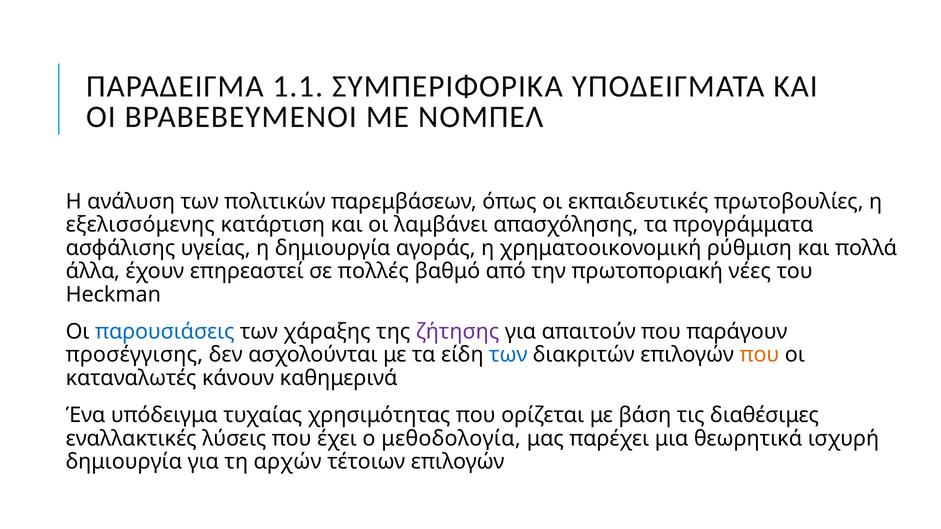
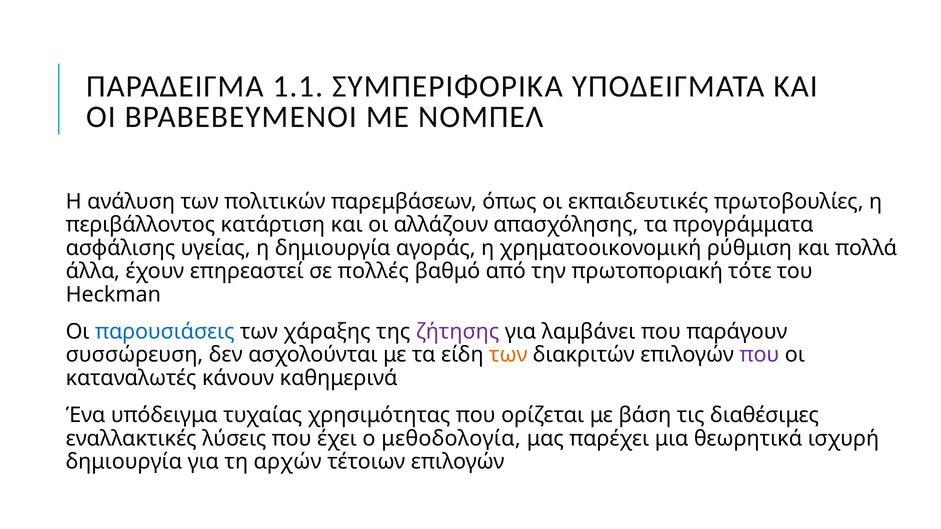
εξελισσόμενης: εξελισσόμενης -> περιβάλλοντος (140, 225)
λαμβάνει: λαμβάνει -> αλλάζουν (441, 225)
νέες: νέες -> τότε (750, 272)
απαιτούν: απαιτούν -> λαμβάνει (589, 332)
προσέγγισης: προσέγγισης -> συσσώρευση (134, 355)
των colour: blue -> orange (508, 355)
που colour: orange -> purple (759, 355)
